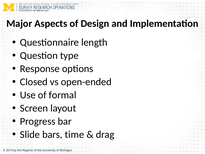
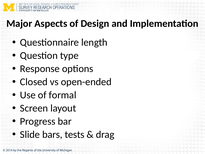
time: time -> tests (75, 134)
